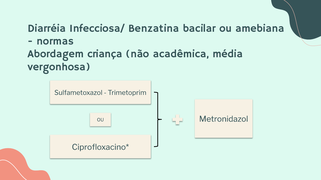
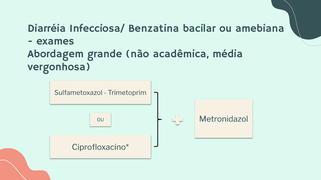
normas: normas -> exames (55, 41)
criança: criança -> grande (105, 54)
